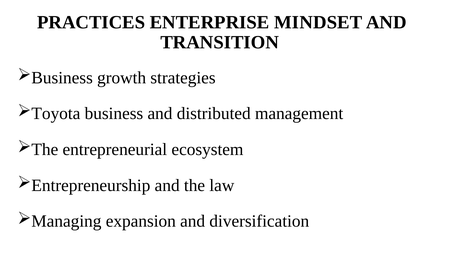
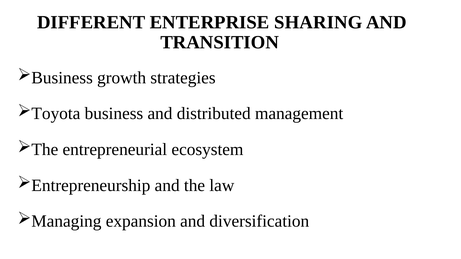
PRACTICES: PRACTICES -> DIFFERENT (91, 22)
MINDSET: MINDSET -> SHARING (318, 22)
